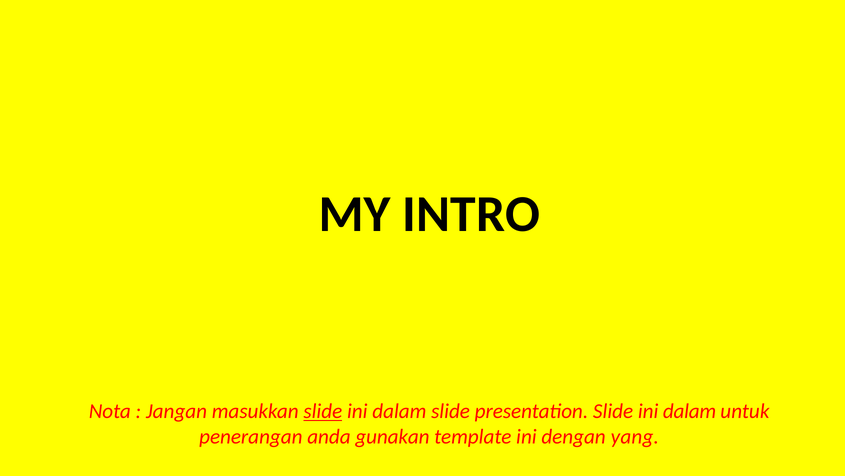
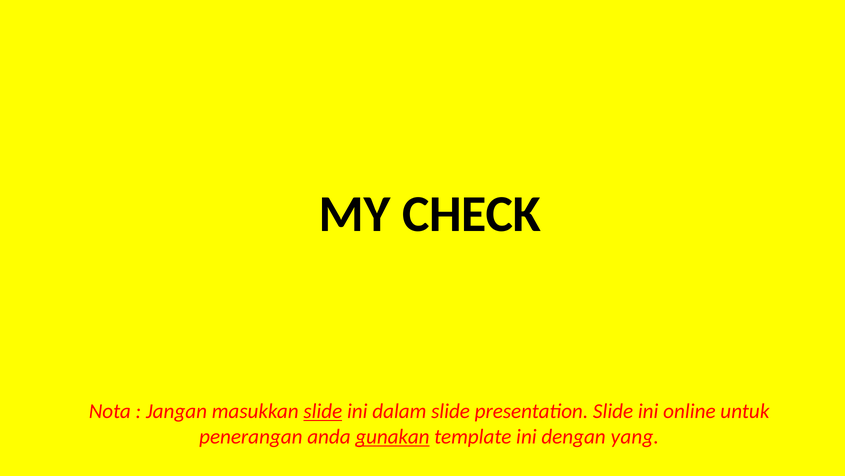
INTRO: INTRO -> CHECK (472, 214)
presentation Slide ini dalam: dalam -> online (689, 411)
gunakan underline: none -> present (392, 436)
